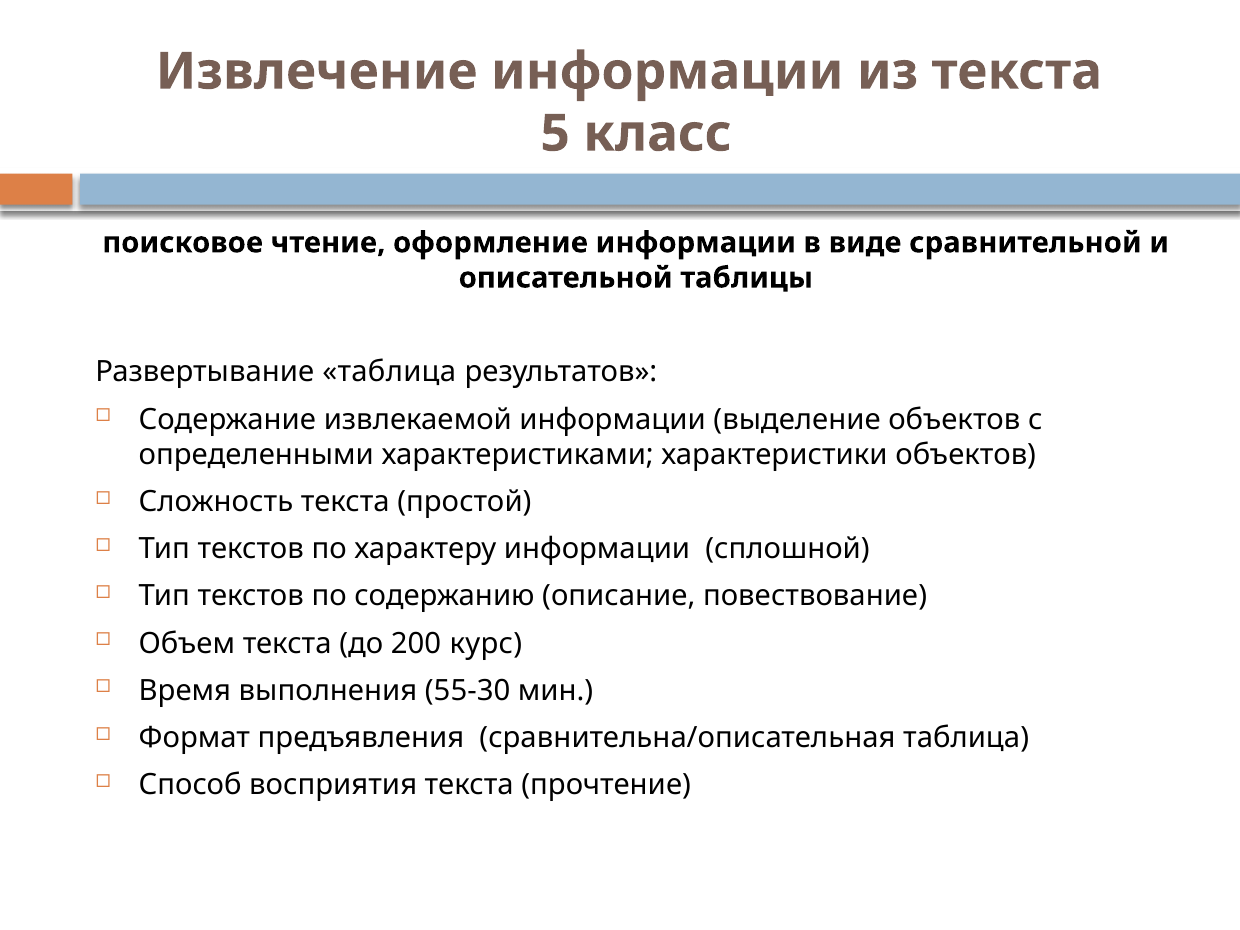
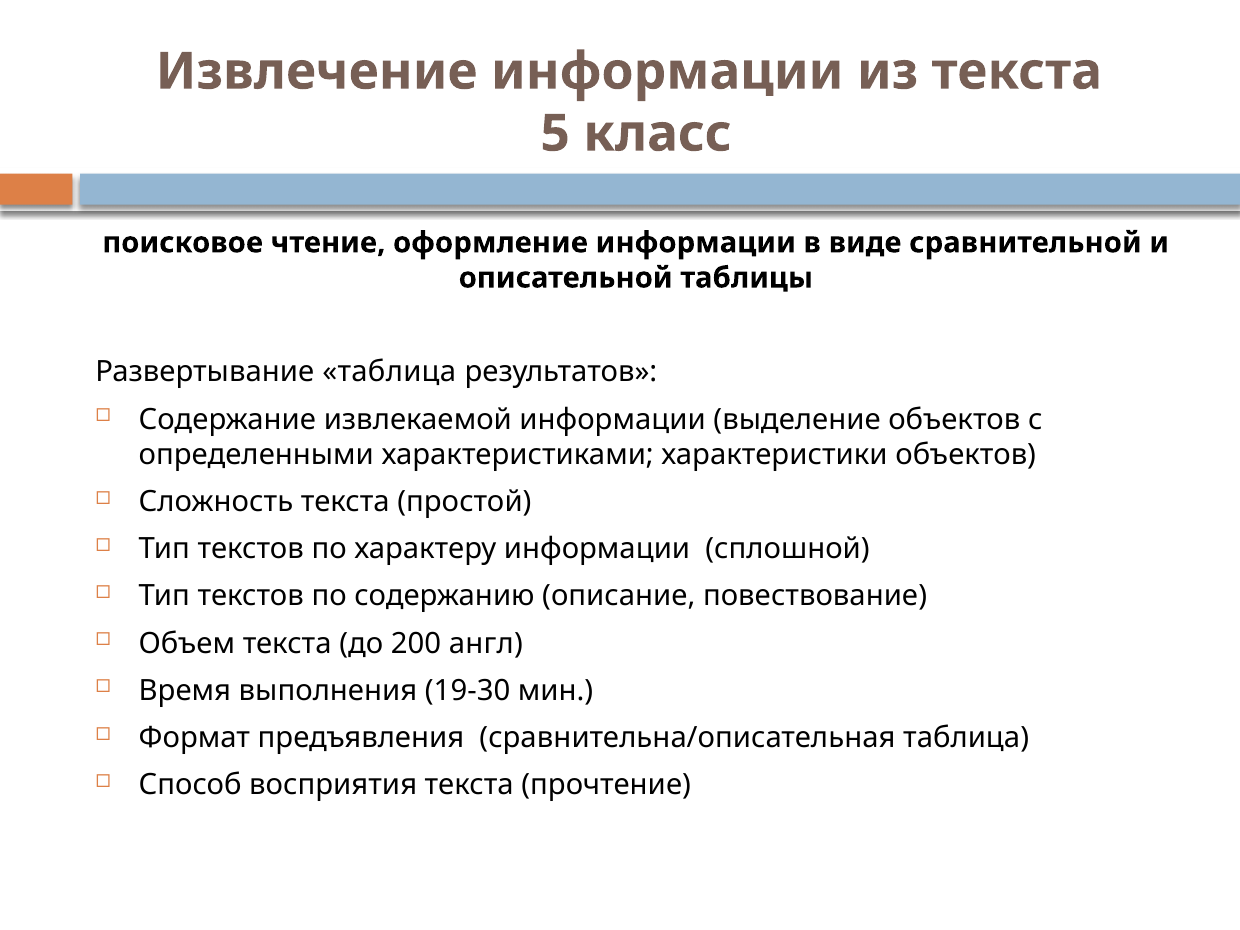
курс: курс -> англ (486, 643)
55-30: 55-30 -> 19-30 (468, 691)
